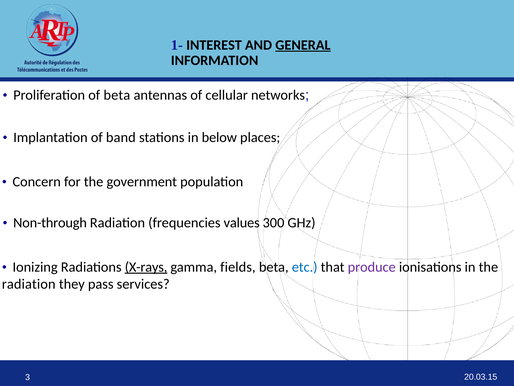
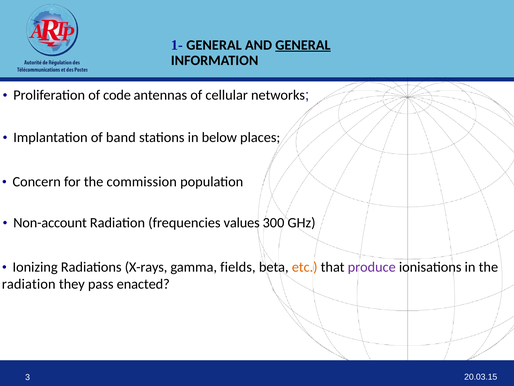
1- INTEREST: INTEREST -> GENERAL (214, 45)
of beta: beta -> code (117, 95)
government: government -> commission (142, 182)
Non-through: Non-through -> Non-account (50, 222)
X-rays underline: present -> none (146, 267)
etc colour: blue -> orange (305, 267)
services: services -> enacted (143, 284)
